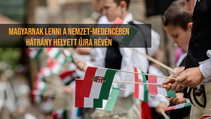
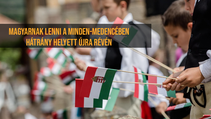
Nemzet-medencében: Nemzet-medencében -> Minden-medencében (99, 32)
